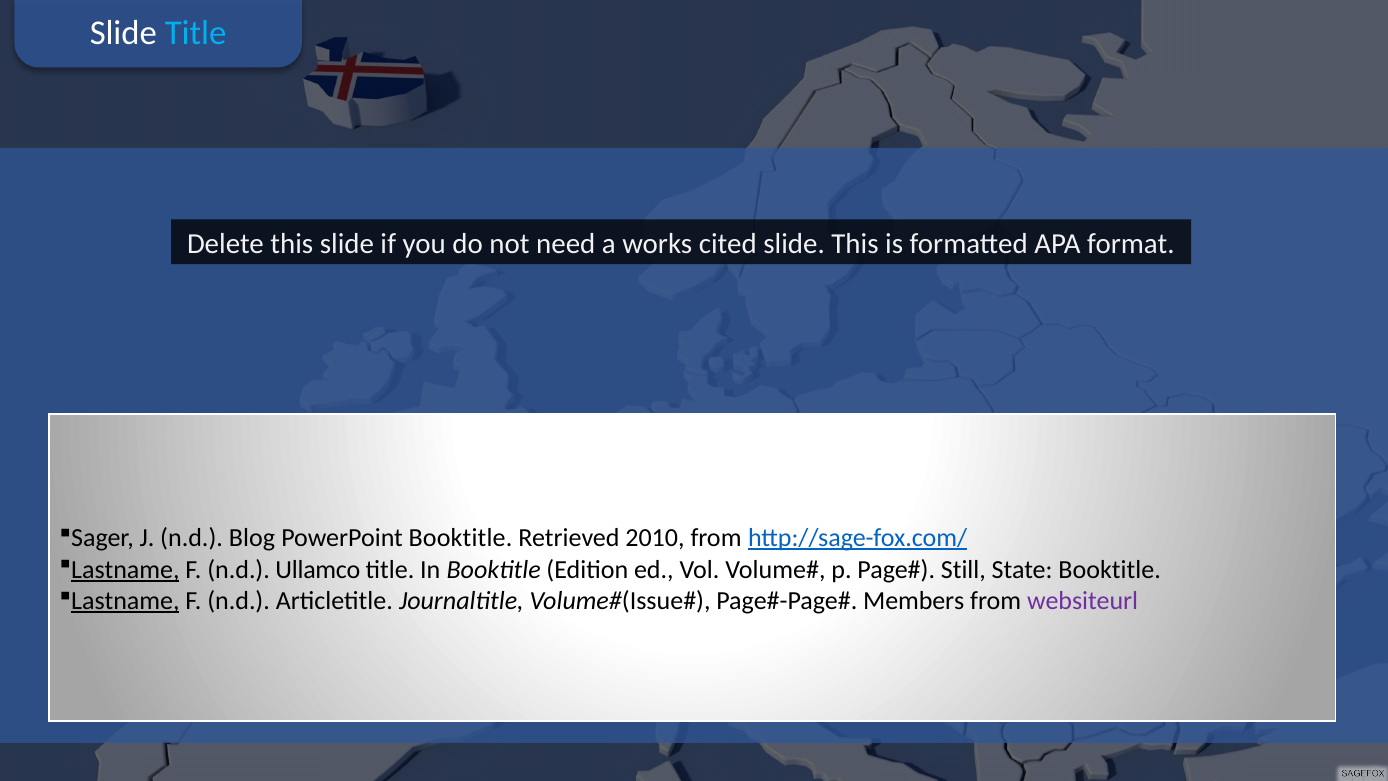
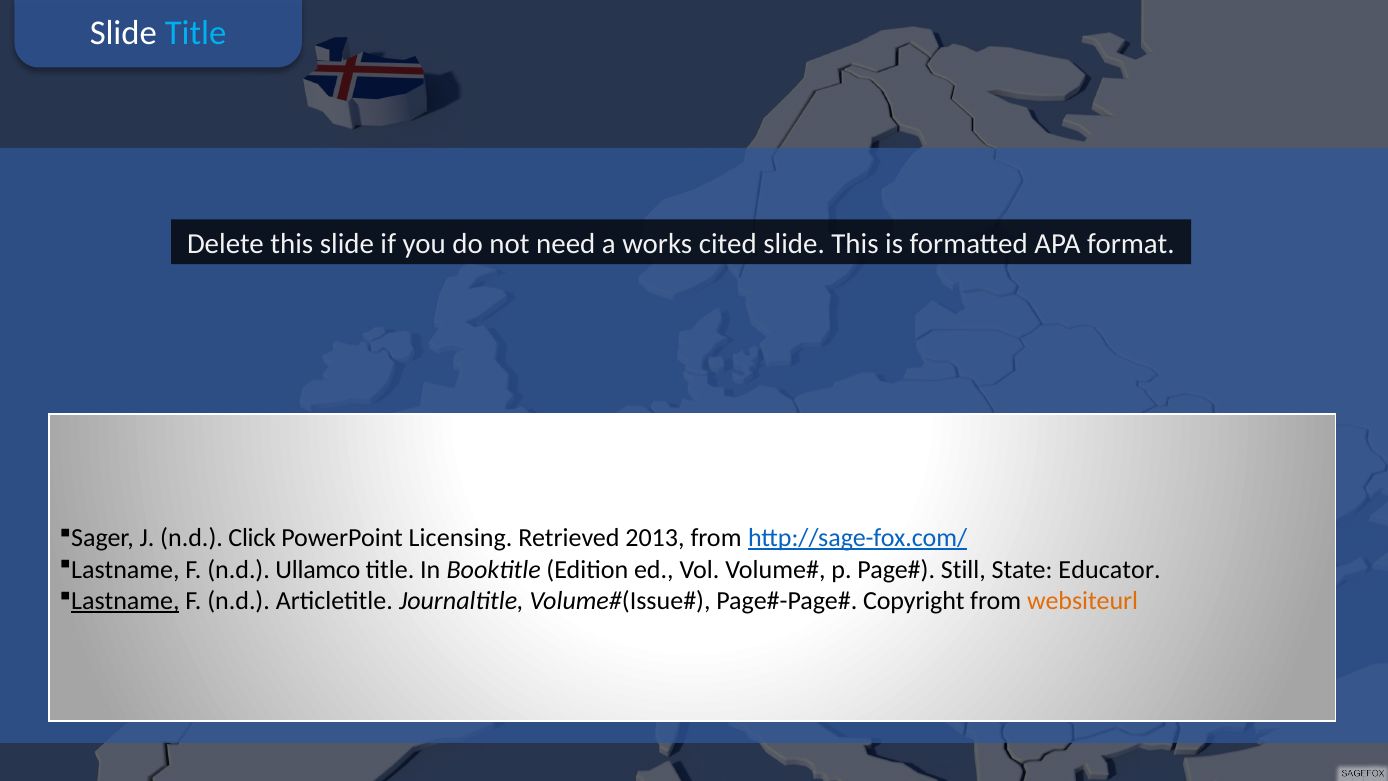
Blog: Blog -> Click (252, 538)
PowerPoint Booktitle: Booktitle -> Licensing (461, 538)
2010: 2010 -> 2013 (655, 538)
Lastname underline: present -> none (125, 569)
State Booktitle: Booktitle -> Educator (1110, 569)
Members: Members -> Copyright (914, 601)
websiteurl colour: purple -> orange (1083, 601)
